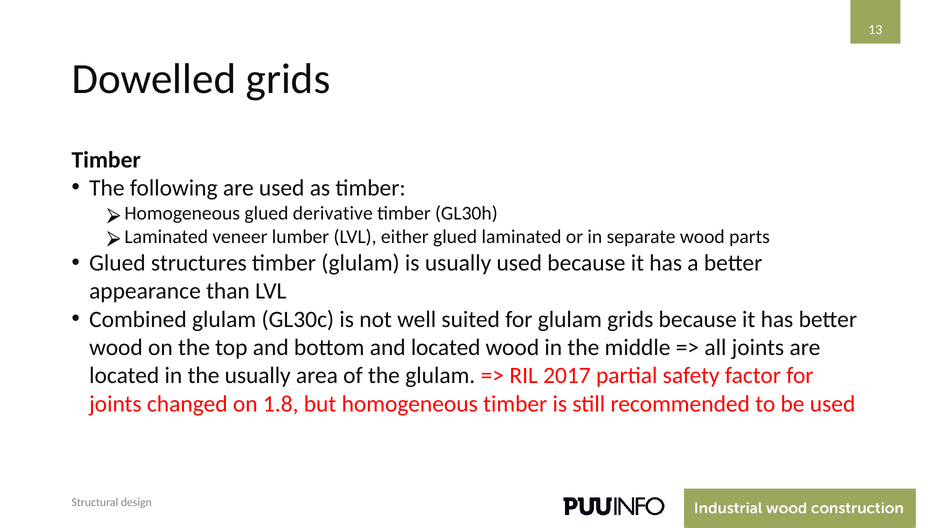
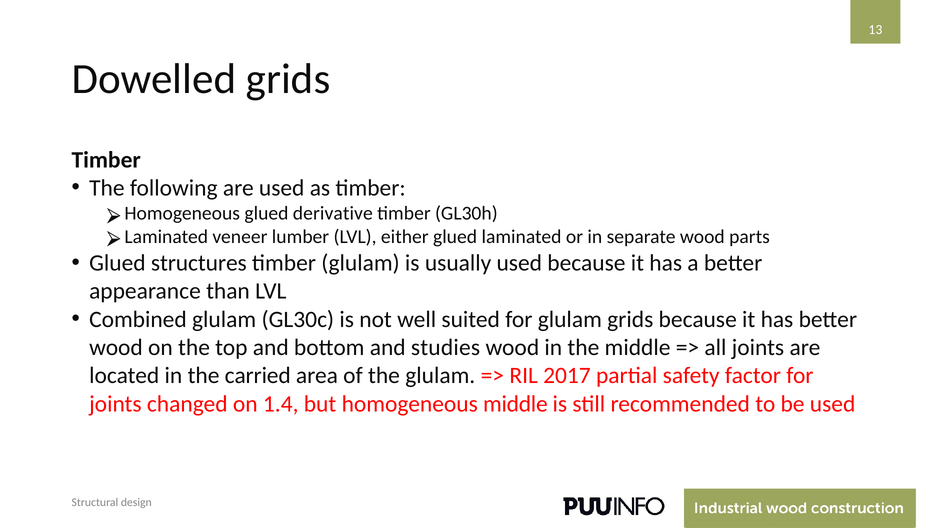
and located: located -> studies (446, 348)
the usually: usually -> carried (258, 376)
1.8: 1.8 -> 1.4 (281, 404)
homogeneous timber: timber -> middle (515, 404)
